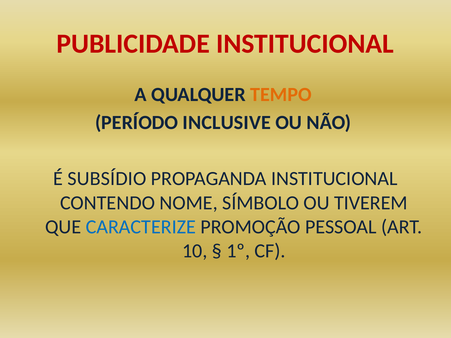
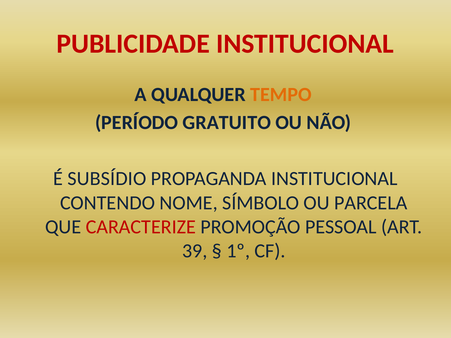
INCLUSIVE: INCLUSIVE -> GRATUITO (227, 123)
TIVEREM: TIVEREM -> PARCELA (371, 203)
CARACTERIZE colour: blue -> red (141, 227)
10: 10 -> 39 (195, 251)
